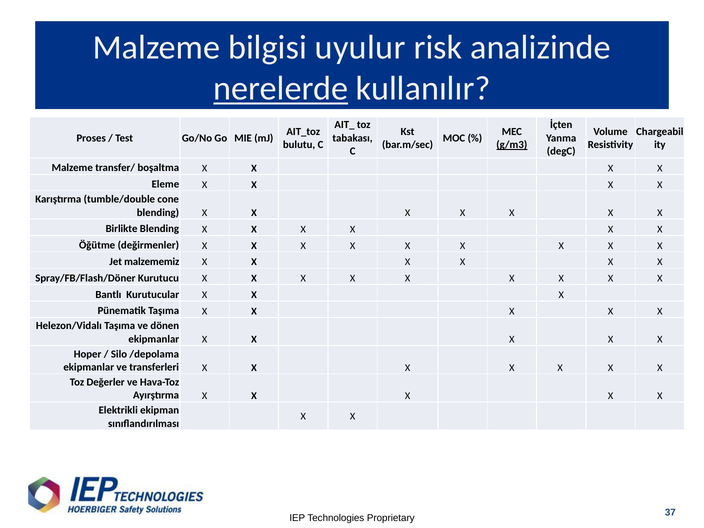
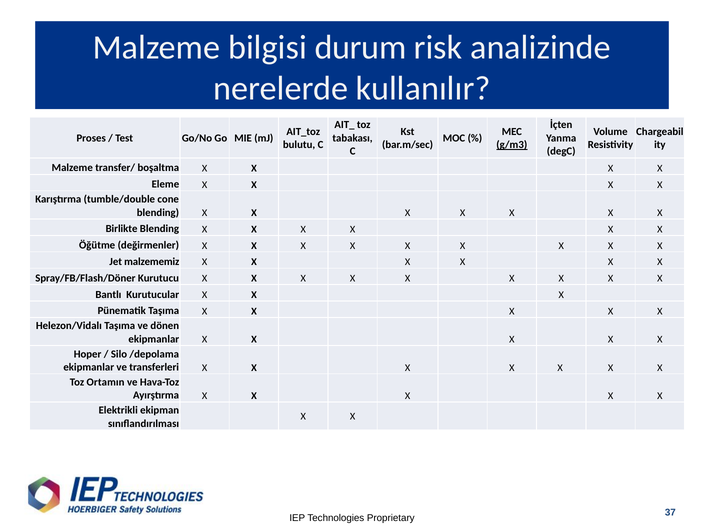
uyulur: uyulur -> durum (360, 48)
nerelerde underline: present -> none (281, 89)
Değerler: Değerler -> Ortamın (106, 382)
